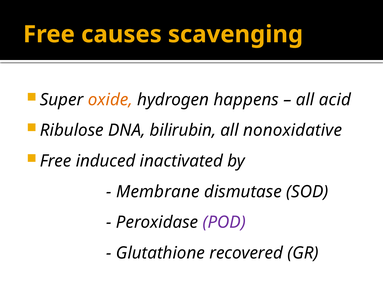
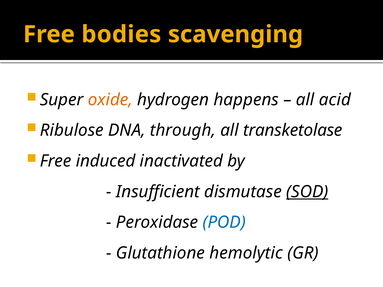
causes: causes -> bodies (121, 34)
bilirubin: bilirubin -> through (183, 130)
nonoxidative: nonoxidative -> transketolase (293, 130)
Membrane: Membrane -> Insufficient (158, 192)
SOD underline: none -> present (307, 192)
POD colour: purple -> blue (224, 223)
recovered: recovered -> hemolytic (246, 253)
